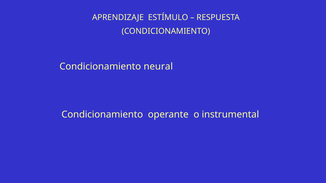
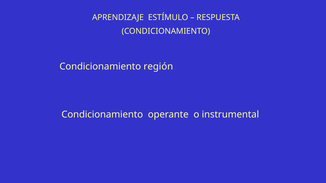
neural: neural -> región (158, 67)
